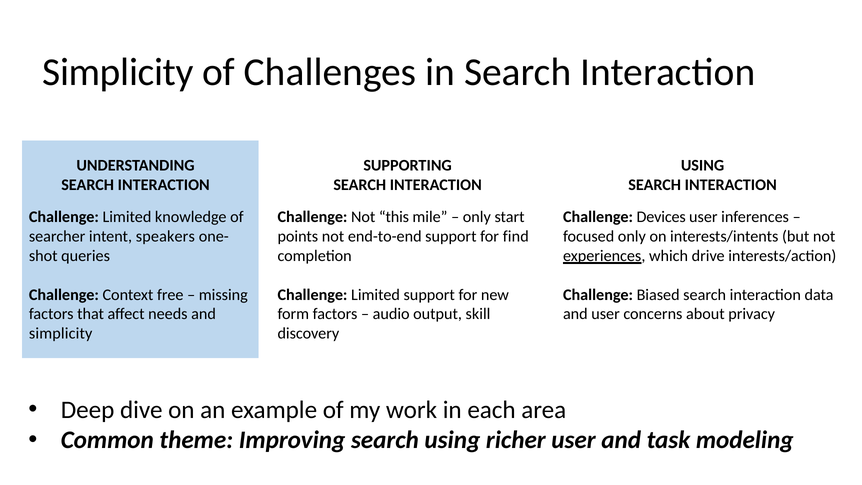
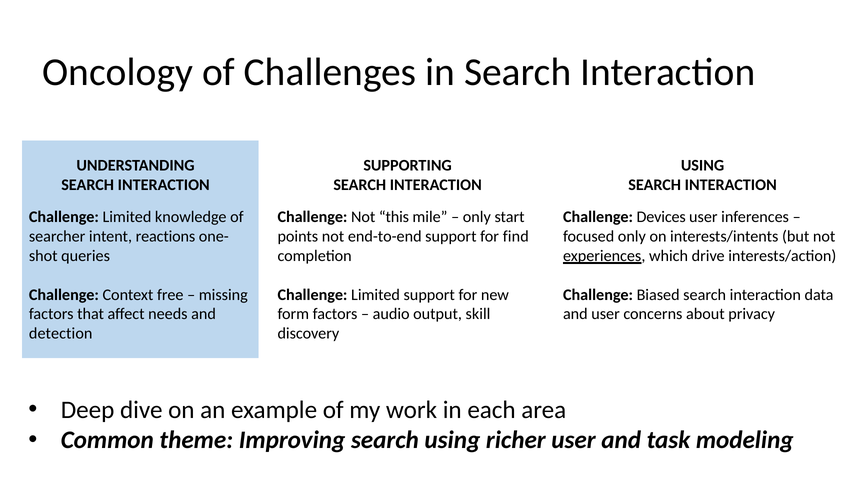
Simplicity: Simplicity -> Oncology (118, 72)
speakers: speakers -> reactions (165, 236)
simplicity: simplicity -> detection (61, 333)
